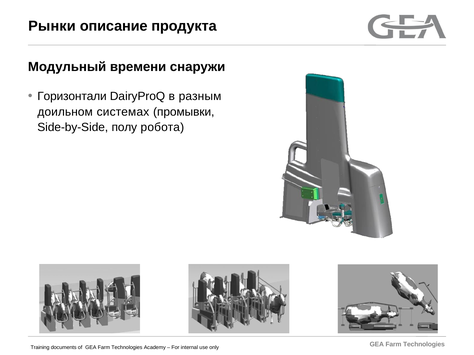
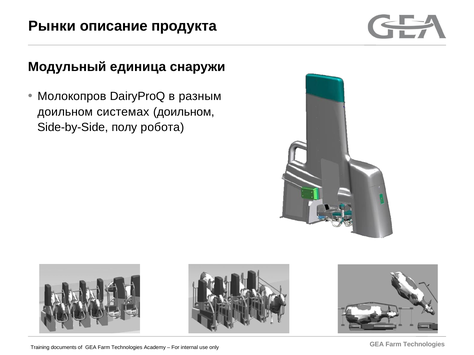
времени: времени -> единица (138, 67)
Горизонтали: Горизонтали -> Молокопров (72, 96)
системах промывки: промывки -> доильном (184, 112)
